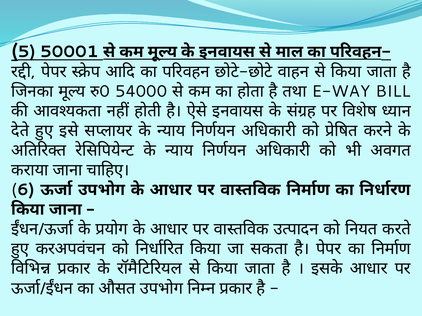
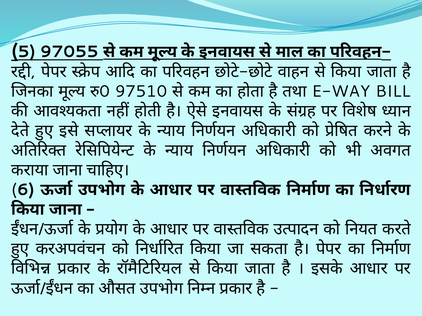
50001: 50001 -> 97055 (69, 52)
54000: 54000 -> 97510 (141, 92)
